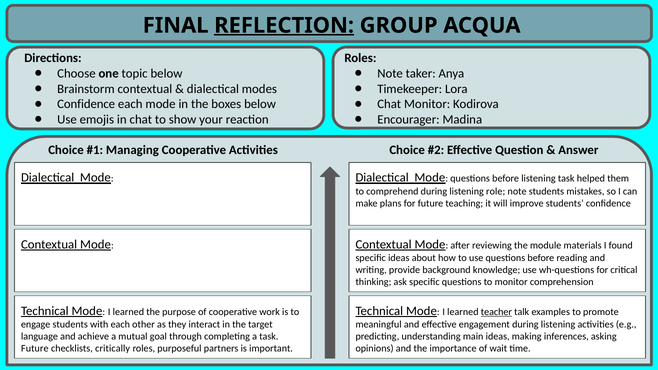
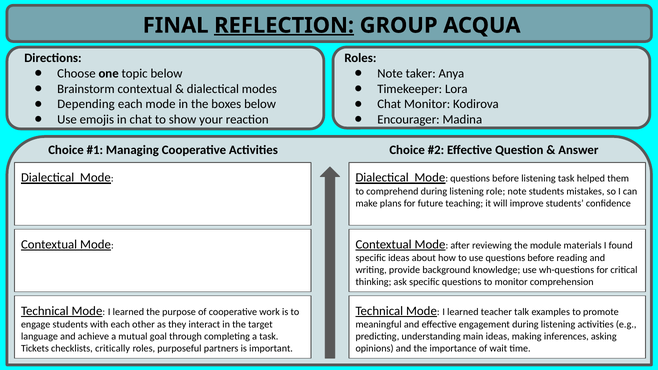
Confidence: Confidence -> Depending (86, 104)
teacher underline: present -> none (496, 312)
Future: Future -> Tickets (35, 349)
